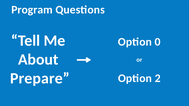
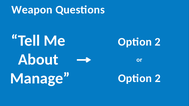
Program: Program -> Weapon (32, 10)
0: 0 -> 2 (158, 42)
Prepare: Prepare -> Manage (40, 79)
